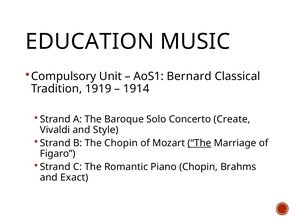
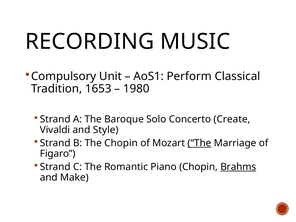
EDUCATION: EDUCATION -> RECORDING (90, 42)
Bernard: Bernard -> Perform (189, 76)
1919: 1919 -> 1653 (98, 89)
1914: 1914 -> 1980 (136, 89)
Brahms underline: none -> present (238, 167)
Exact: Exact -> Make (74, 177)
